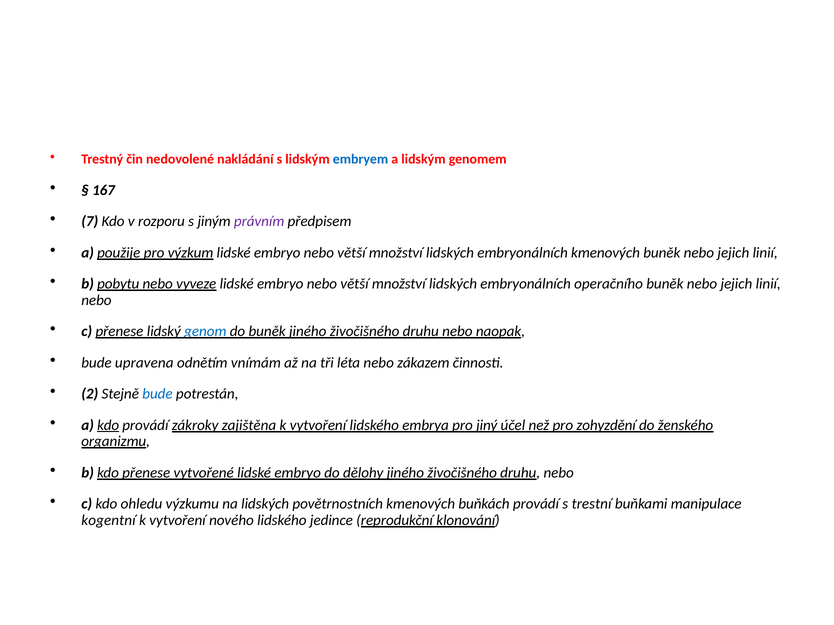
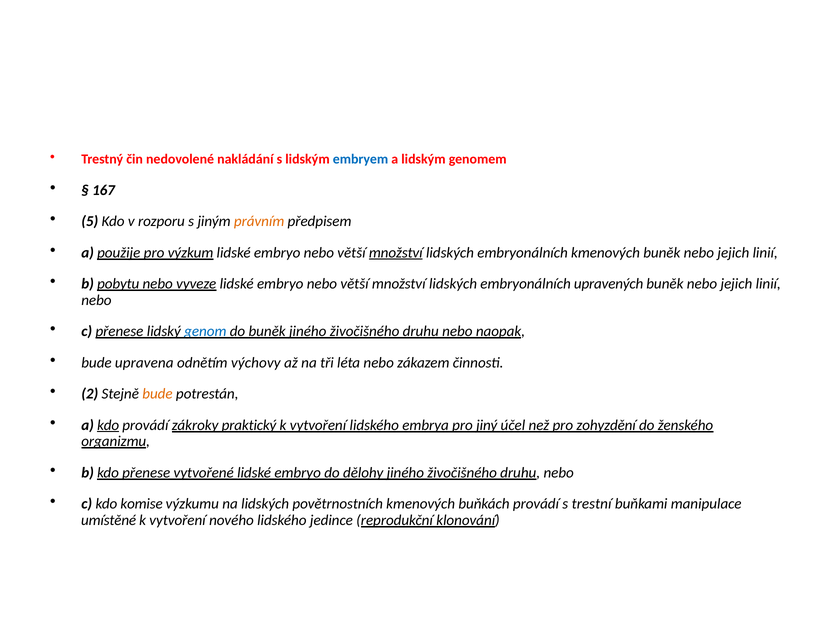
7: 7 -> 5 (90, 222)
právním colour: purple -> orange (259, 222)
množství underline: none -> present (396, 253)
operačního: operačního -> upravených (609, 284)
vnímám: vnímám -> výchovy (256, 363)
bude colour: blue -> orange (157, 394)
zajištěna: zajištěna -> praktický (249, 426)
ohledu: ohledu -> komise (142, 504)
kogentní: kogentní -> umístěné (109, 521)
